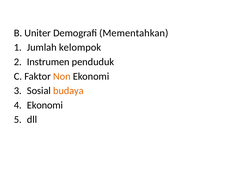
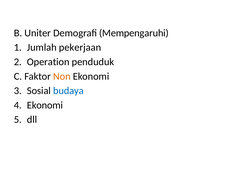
Mementahkan: Mementahkan -> Mempengaruhi (134, 33)
kelompok: kelompok -> pekerjaan (80, 47)
Instrumen: Instrumen -> Operation (48, 62)
budaya colour: orange -> blue (68, 91)
